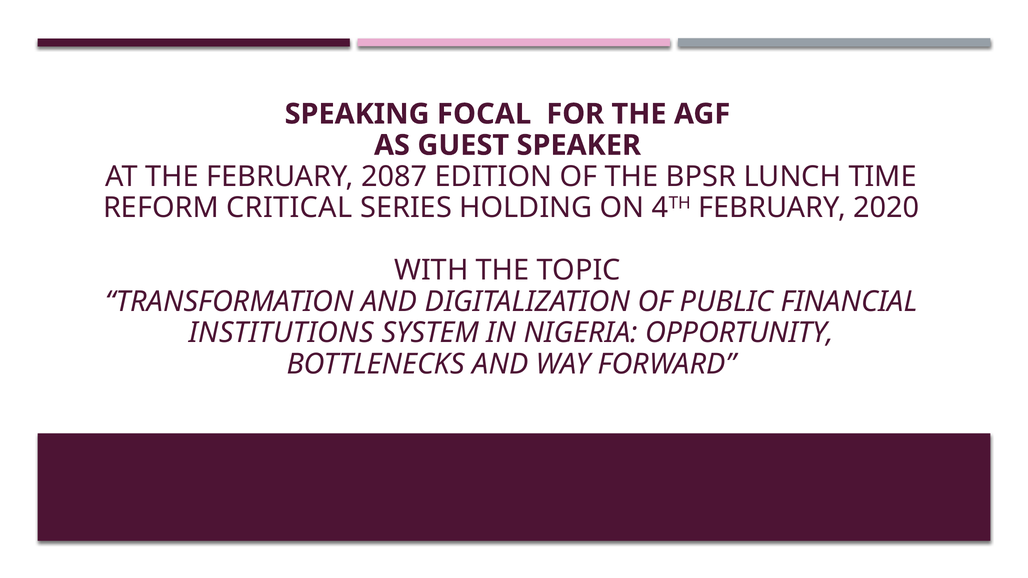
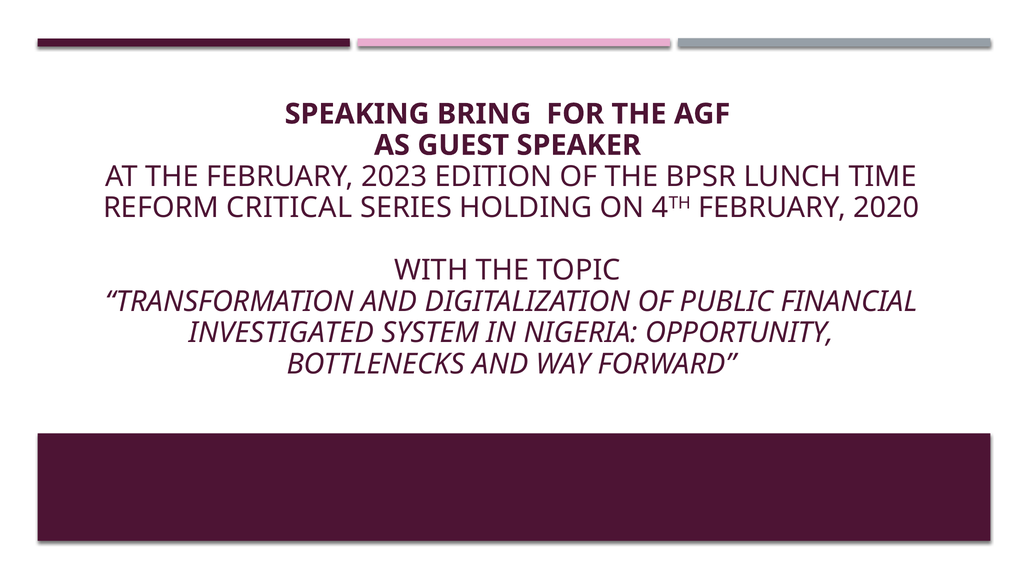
FOCAL: FOCAL -> BRING (484, 114)
2087: 2087 -> 2023 (394, 177)
INSTITUTIONS: INSTITUTIONS -> INVESTIGATED (281, 333)
